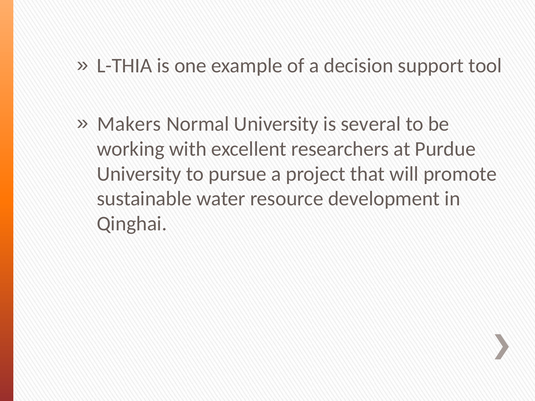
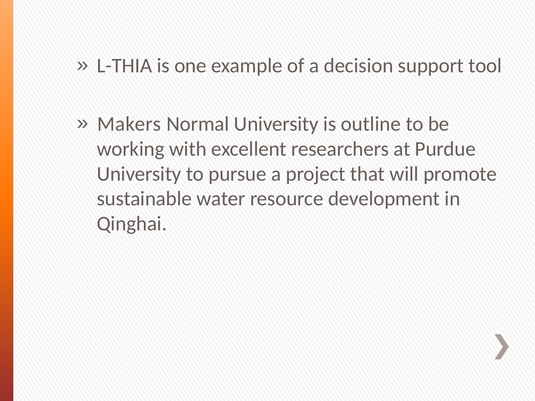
several: several -> outline (371, 124)
